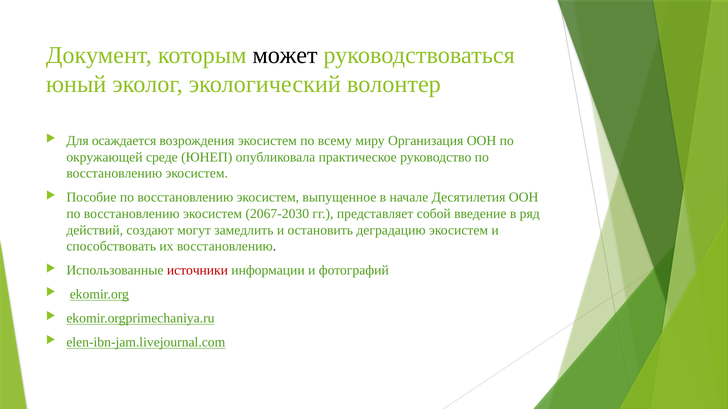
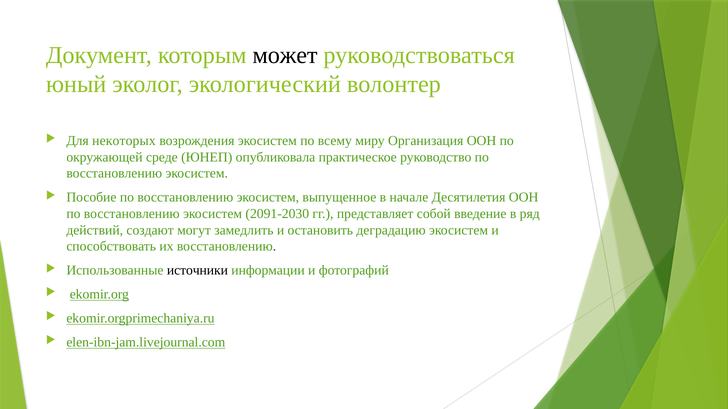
осаждается: осаждается -> некоторых (124, 141)
2067-2030: 2067-2030 -> 2091-2030 (277, 214)
источники colour: red -> black (197, 271)
